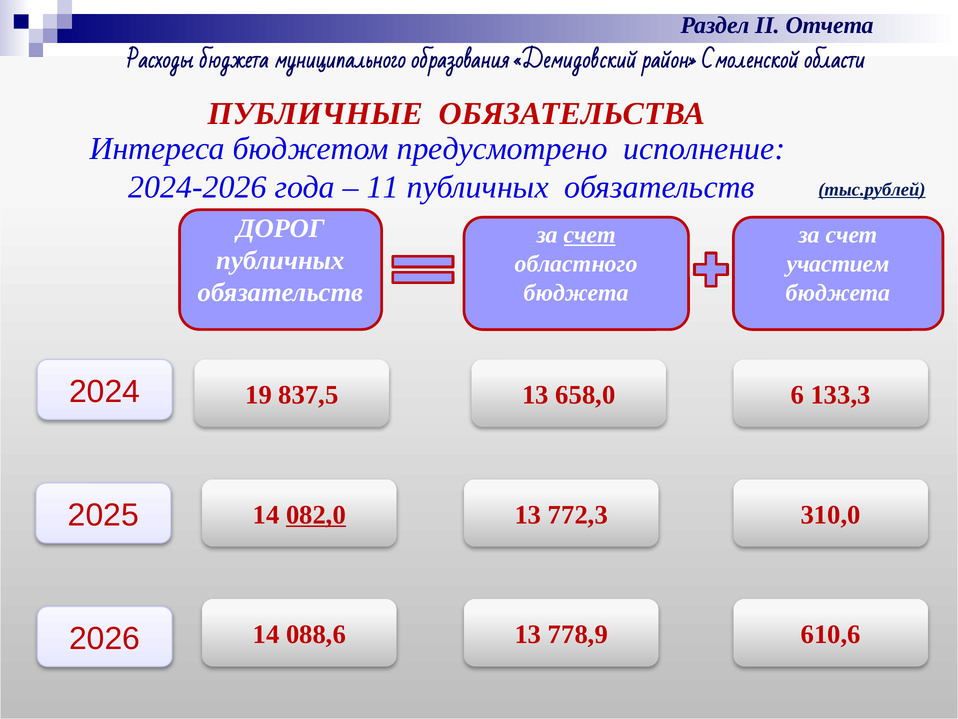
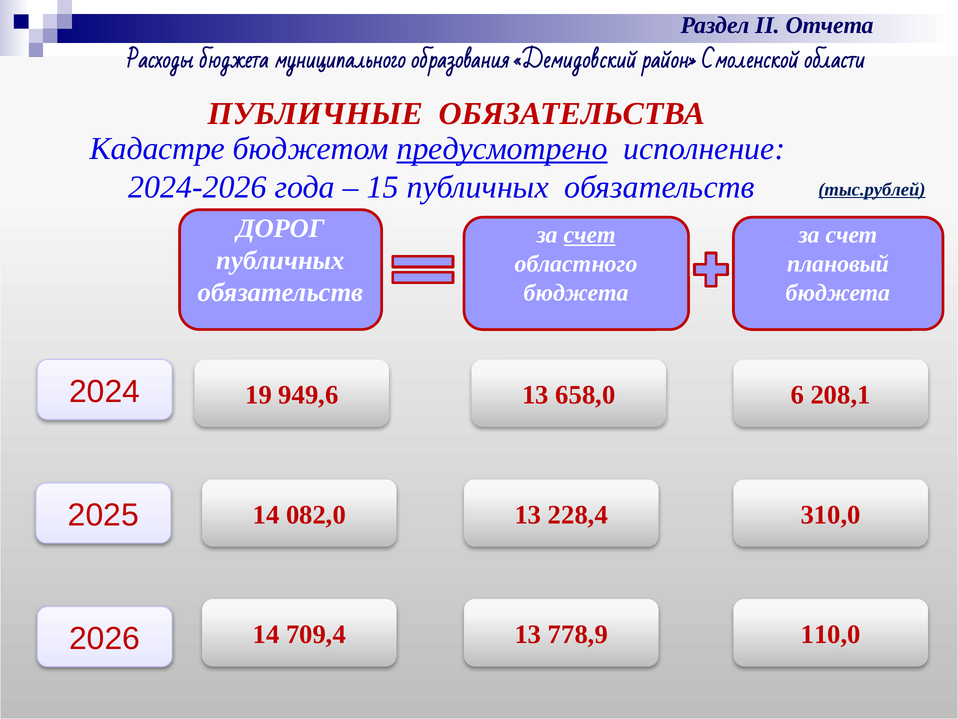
Интереса: Интереса -> Кадастре (157, 149)
предусмотрено underline: none -> present (502, 149)
11: 11 -> 15 (383, 187)
участием: участием -> плановый (838, 264)
133,3: 133,3 -> 208,1 (841, 395)
837,5: 837,5 -> 949,6 (308, 395)
082,0 underline: present -> none (316, 514)
772,3: 772,3 -> 228,4 (578, 514)
088,6: 088,6 -> 709,4 (316, 634)
610,6: 610,6 -> 110,0 (831, 634)
